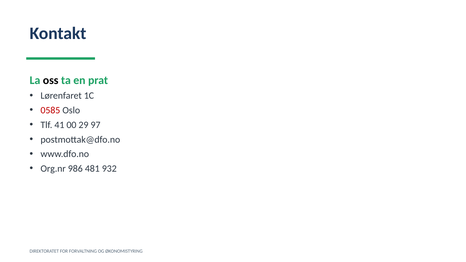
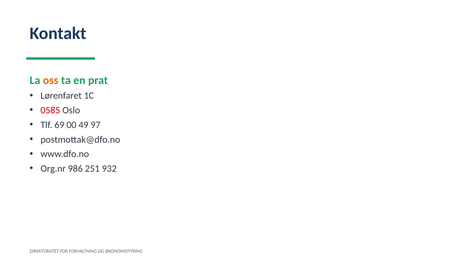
oss colour: black -> orange (51, 80)
41: 41 -> 69 (59, 125)
29: 29 -> 49 (84, 125)
481: 481 -> 251 (92, 169)
